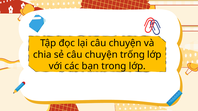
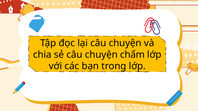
trống: trống -> chấm (132, 55)
